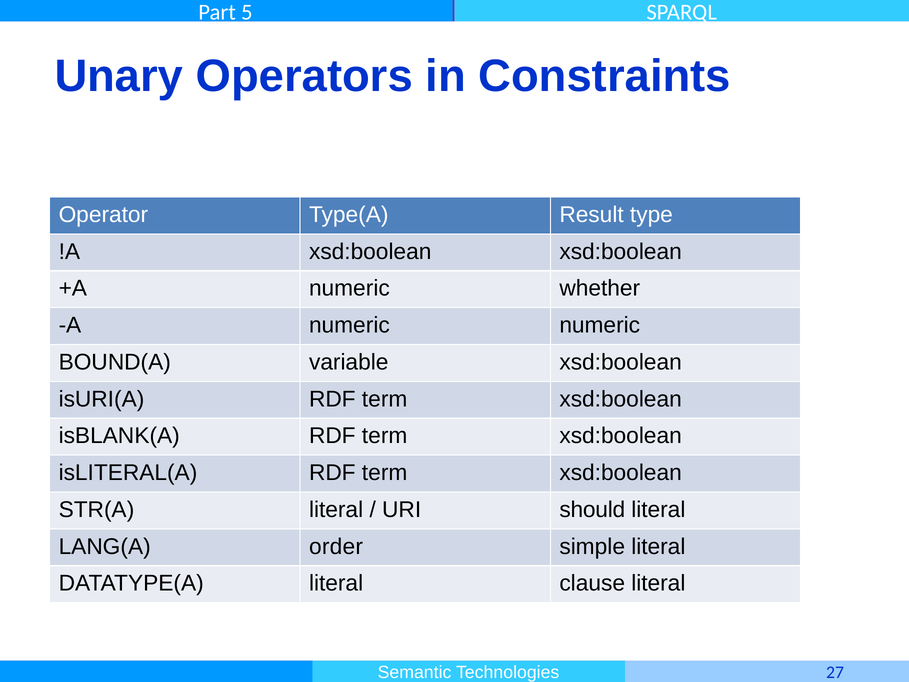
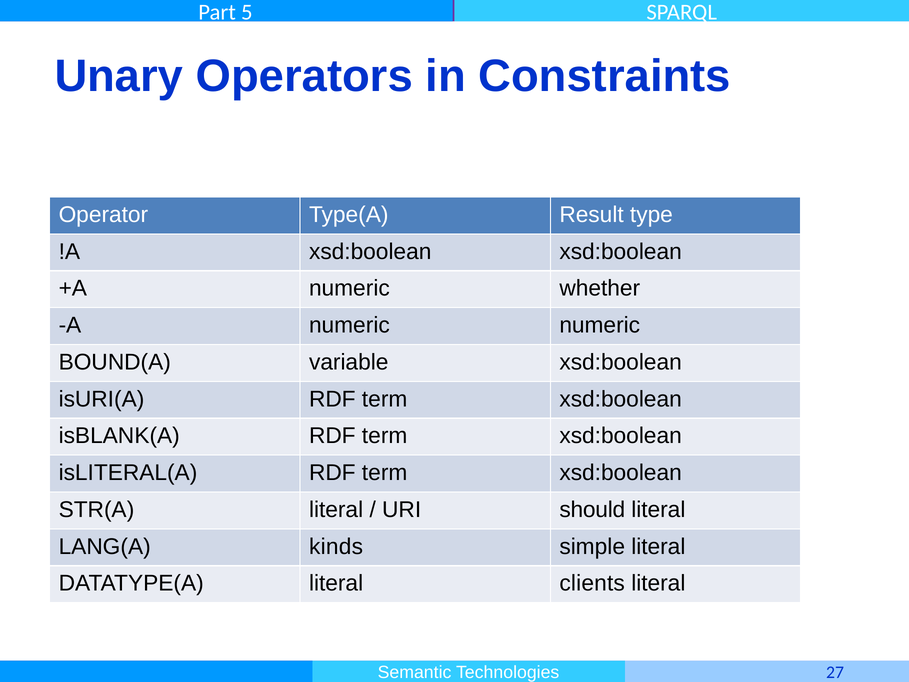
order: order -> kinds (336, 546)
clause: clause -> clients (592, 583)
